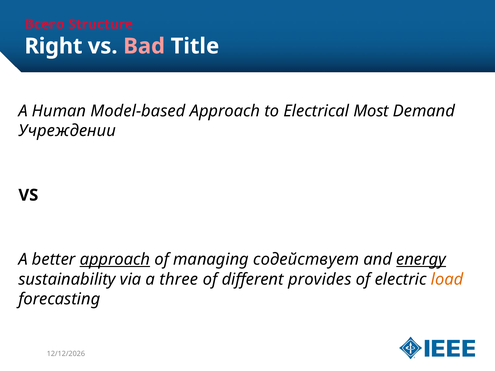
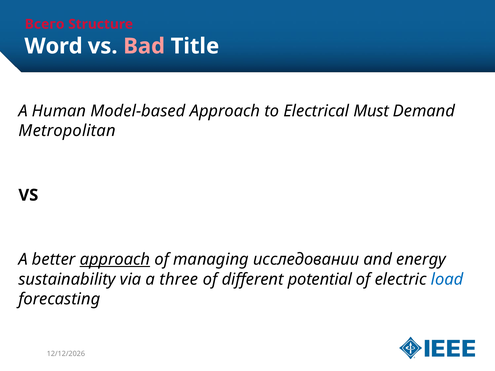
Right: Right -> Word (53, 46)
Most: Most -> Must (371, 111)
Учреждении: Учреждении -> Metropolitan (67, 131)
содействует: содействует -> исследовании (306, 260)
energy underline: present -> none (421, 260)
provides: provides -> potential (320, 279)
load colour: orange -> blue (447, 279)
